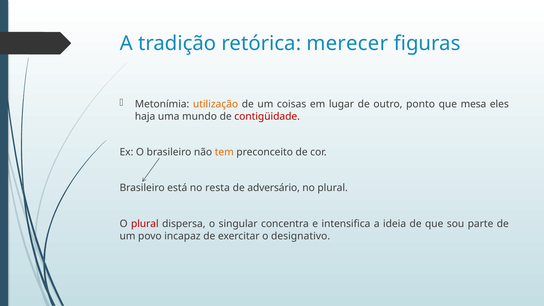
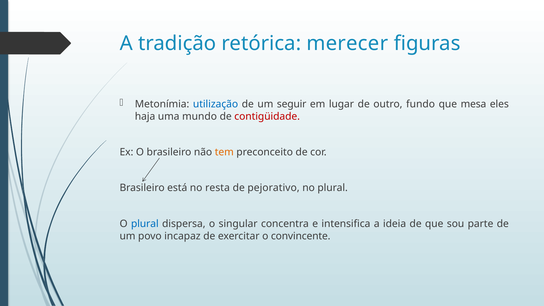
utilização colour: orange -> blue (216, 104)
coisas: coisas -> seguir (292, 104)
ponto: ponto -> fundo (421, 104)
adversário: adversário -> pejorativo (274, 188)
plural colour: red -> blue (145, 224)
designativo: designativo -> convincente (301, 236)
